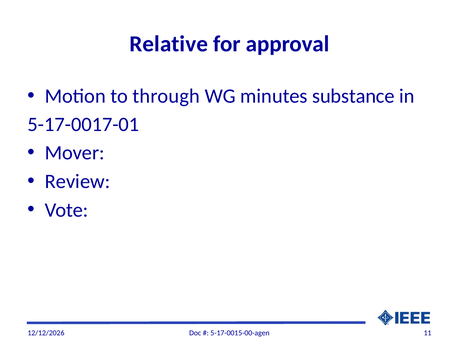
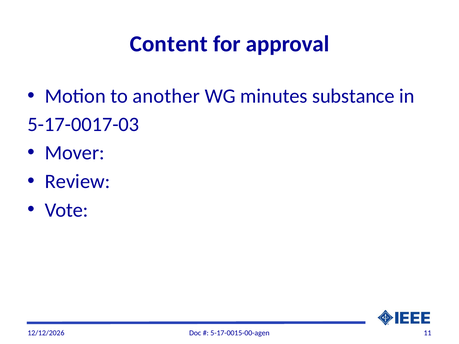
Relative: Relative -> Content (169, 44)
through: through -> another (166, 96)
5-17-0017-01: 5-17-0017-01 -> 5-17-0017-03 (83, 124)
